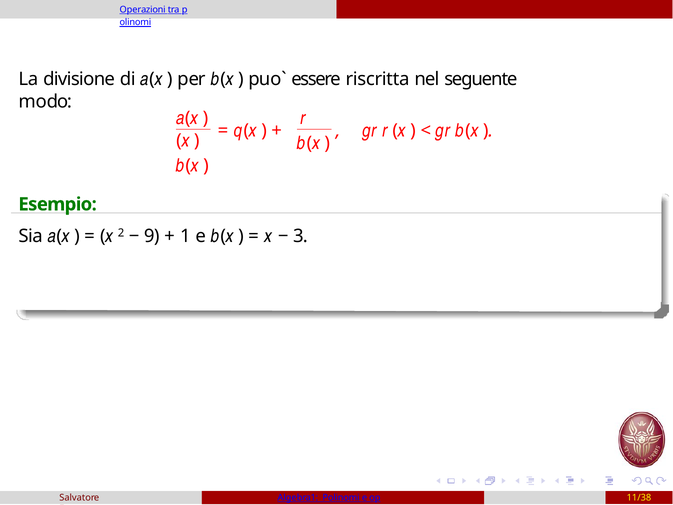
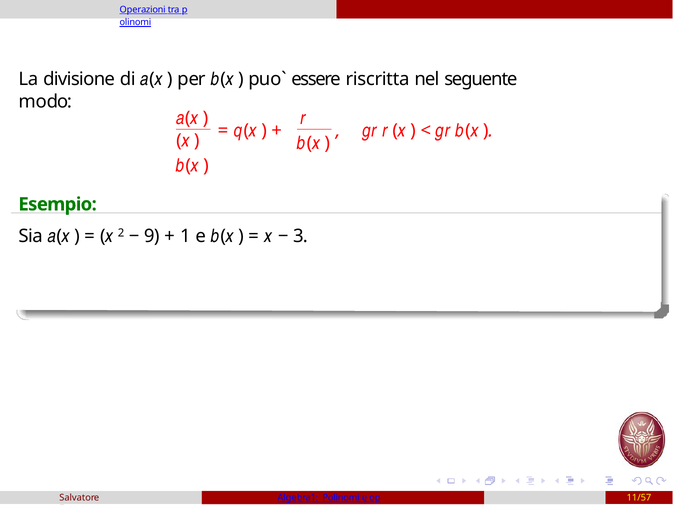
11/38: 11/38 -> 11/57 (639, 498)
